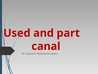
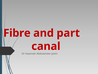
Used: Used -> Fibre (17, 33)
